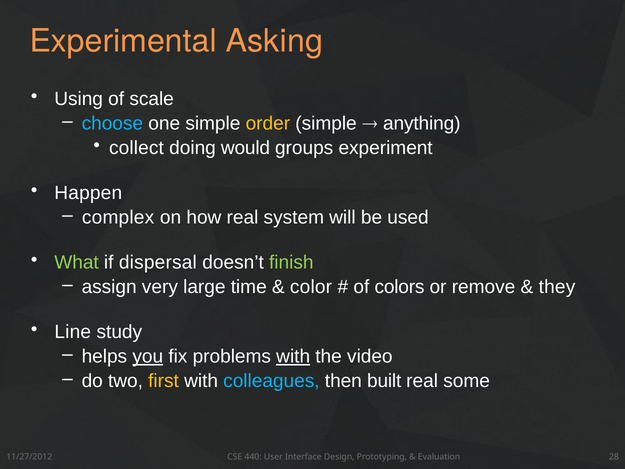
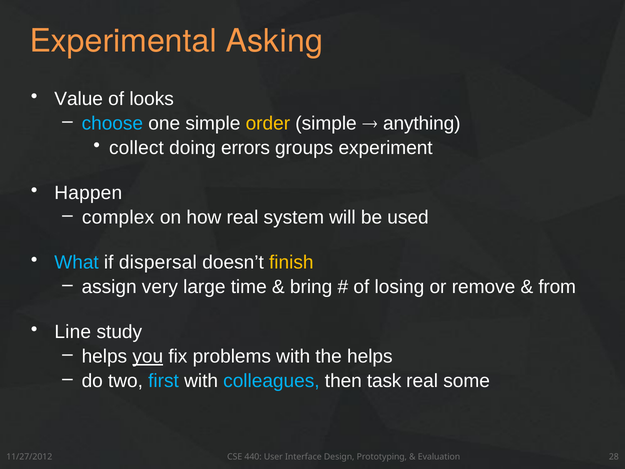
Using: Using -> Value (79, 99)
scale: scale -> looks (152, 99)
would: would -> errors (246, 148)
What colour: light green -> light blue (77, 262)
finish colour: light green -> yellow (291, 262)
color: color -> bring (311, 287)
colors: colors -> losing (399, 287)
they: they -> from (557, 287)
with underline: present -> none (293, 356)
the video: video -> helps (370, 356)
first colour: yellow -> light blue (164, 381)
built: built -> task (384, 381)
